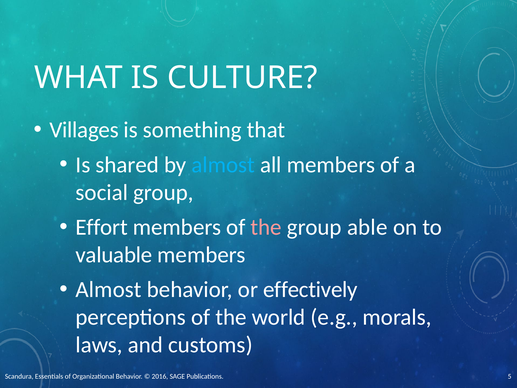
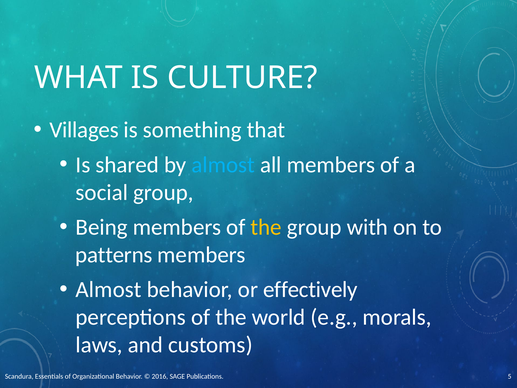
Effort: Effort -> Being (102, 227)
the colour: pink -> yellow (266, 227)
able: able -> with (367, 227)
valuable: valuable -> patterns (114, 255)
